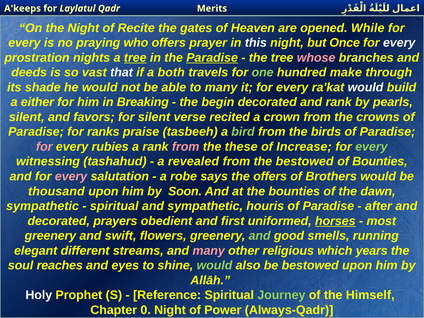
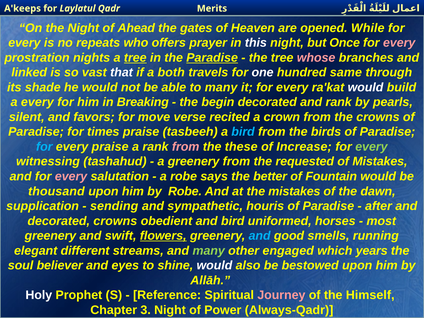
Recite: Recite -> Ahead (136, 28)
praying: praying -> repeats (98, 43)
every colour: white -> pink (399, 43)
deeds: deeds -> linked (29, 73)
one colour: light green -> white (263, 73)
make: make -> same (346, 73)
a either: either -> every (37, 102)
for silent: silent -> move (154, 117)
ranks: ranks -> times (103, 132)
bird colour: light green -> light blue (243, 132)
for colour: pink -> light blue (44, 147)
every rubies: rubies -> praise (110, 147)
a revealed: revealed -> greenery (194, 162)
the bestowed: bestowed -> requested (305, 162)
of Bounties: Bounties -> Mistakes (380, 162)
the offers: offers -> better (270, 176)
Brothers: Brothers -> Fountain (331, 176)
by Soon: Soon -> Robe (185, 191)
the bounties: bounties -> mistakes (294, 191)
sympathetic: sympathetic -> supplication (43, 206)
spiritual: spiritual -> sending (114, 206)
decorated prayers: prayers -> crowns (115, 221)
and first: first -> bird (233, 221)
horses underline: present -> none (335, 221)
flowers underline: none -> present (163, 236)
and colour: light green -> light blue (260, 236)
many colour: pink -> light green (209, 251)
religious: religious -> engaged (288, 251)
reaches: reaches -> believer (60, 265)
would colour: light green -> white (214, 265)
Journey colour: light green -> pink (281, 295)
0: 0 -> 3 (146, 310)
